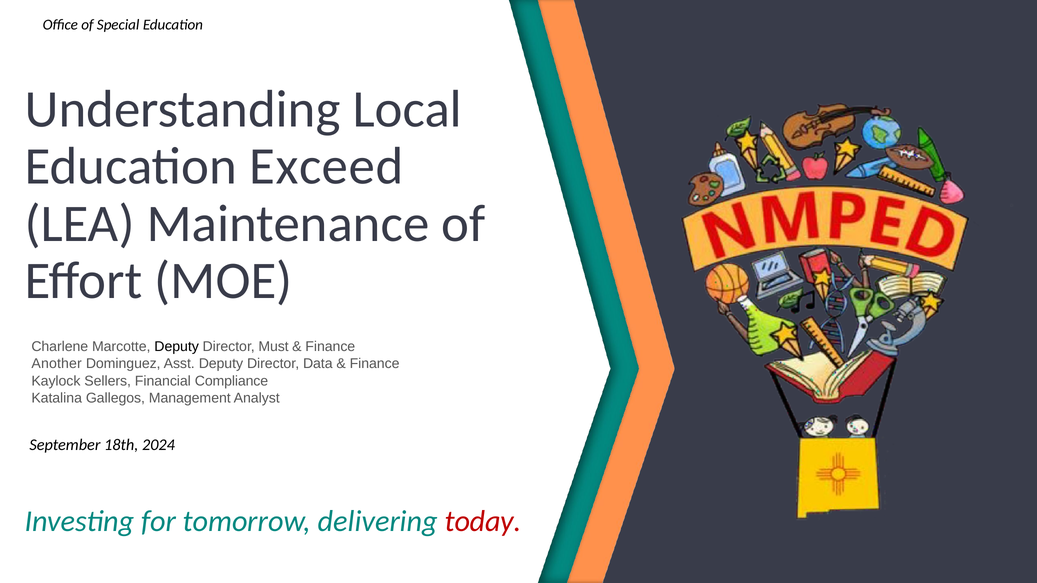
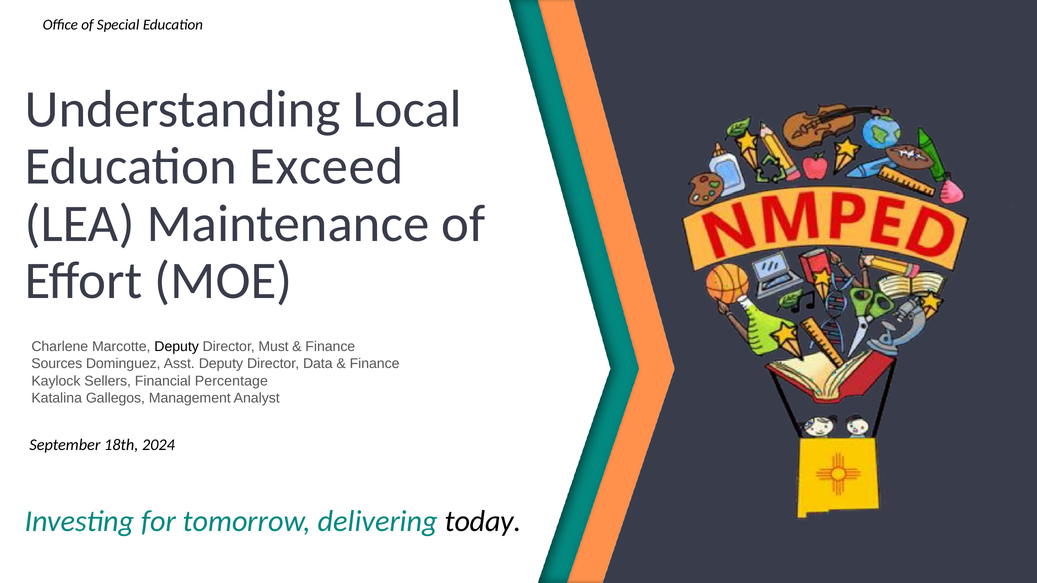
Another: Another -> Sources (57, 364)
Compliance: Compliance -> Percentage (231, 381)
today colour: red -> black (483, 521)
